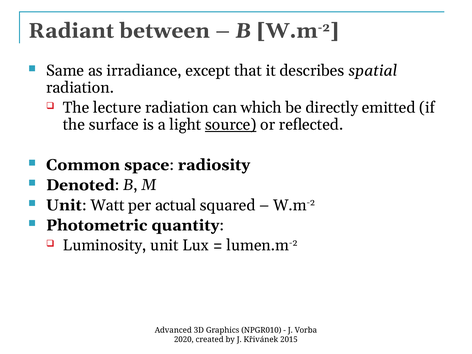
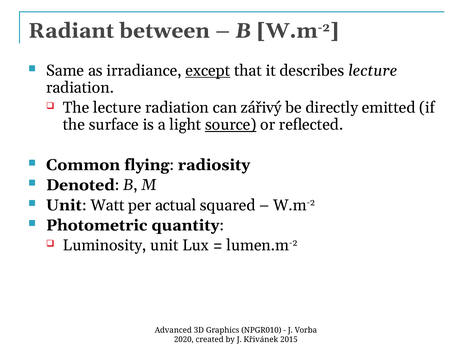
except underline: none -> present (208, 71)
describes spatial: spatial -> lecture (373, 71)
which: which -> zářivý (261, 108)
space: space -> flying (147, 165)
